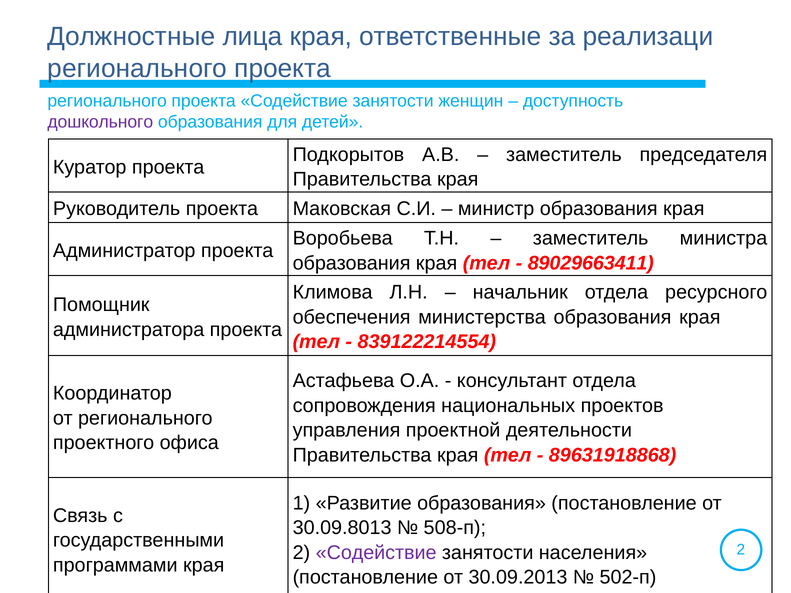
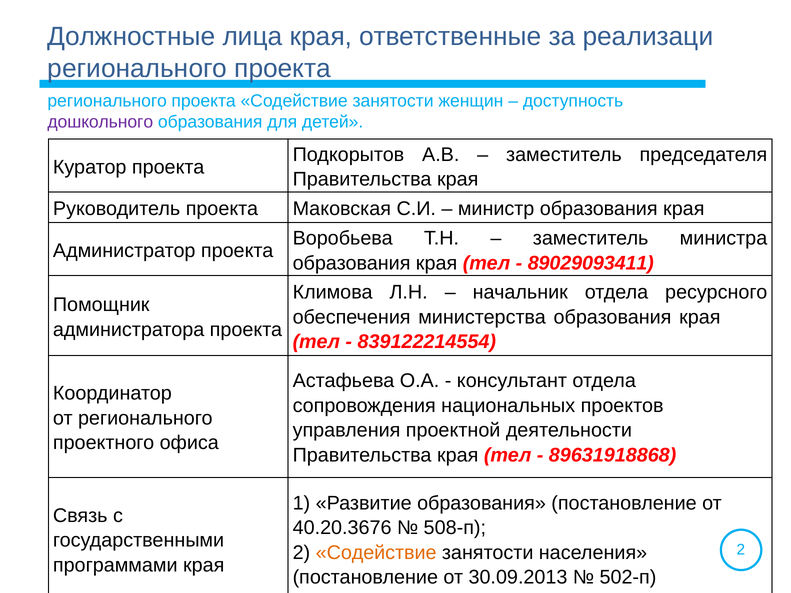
89029663411: 89029663411 -> 89029093411 (591, 263)
30.09.8013: 30.09.8013 -> 40.20.3676 (342, 528)
Содействие colour: purple -> orange (376, 553)
